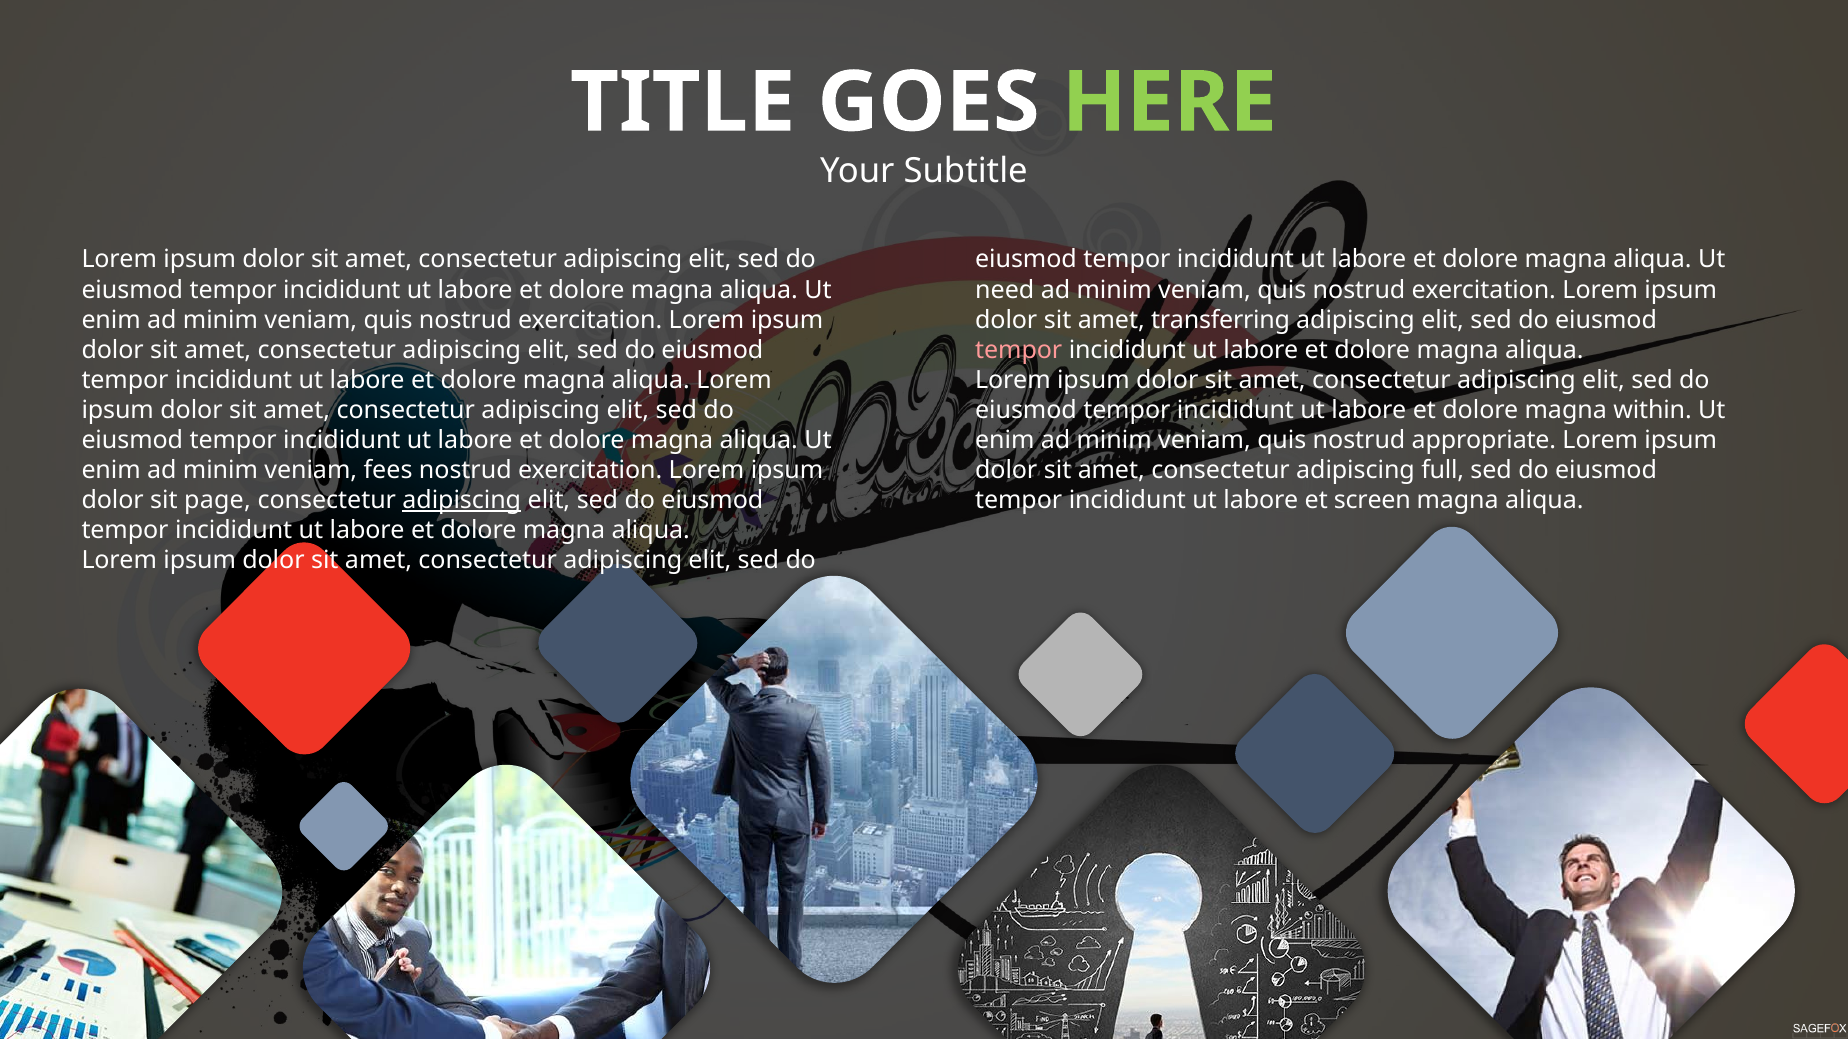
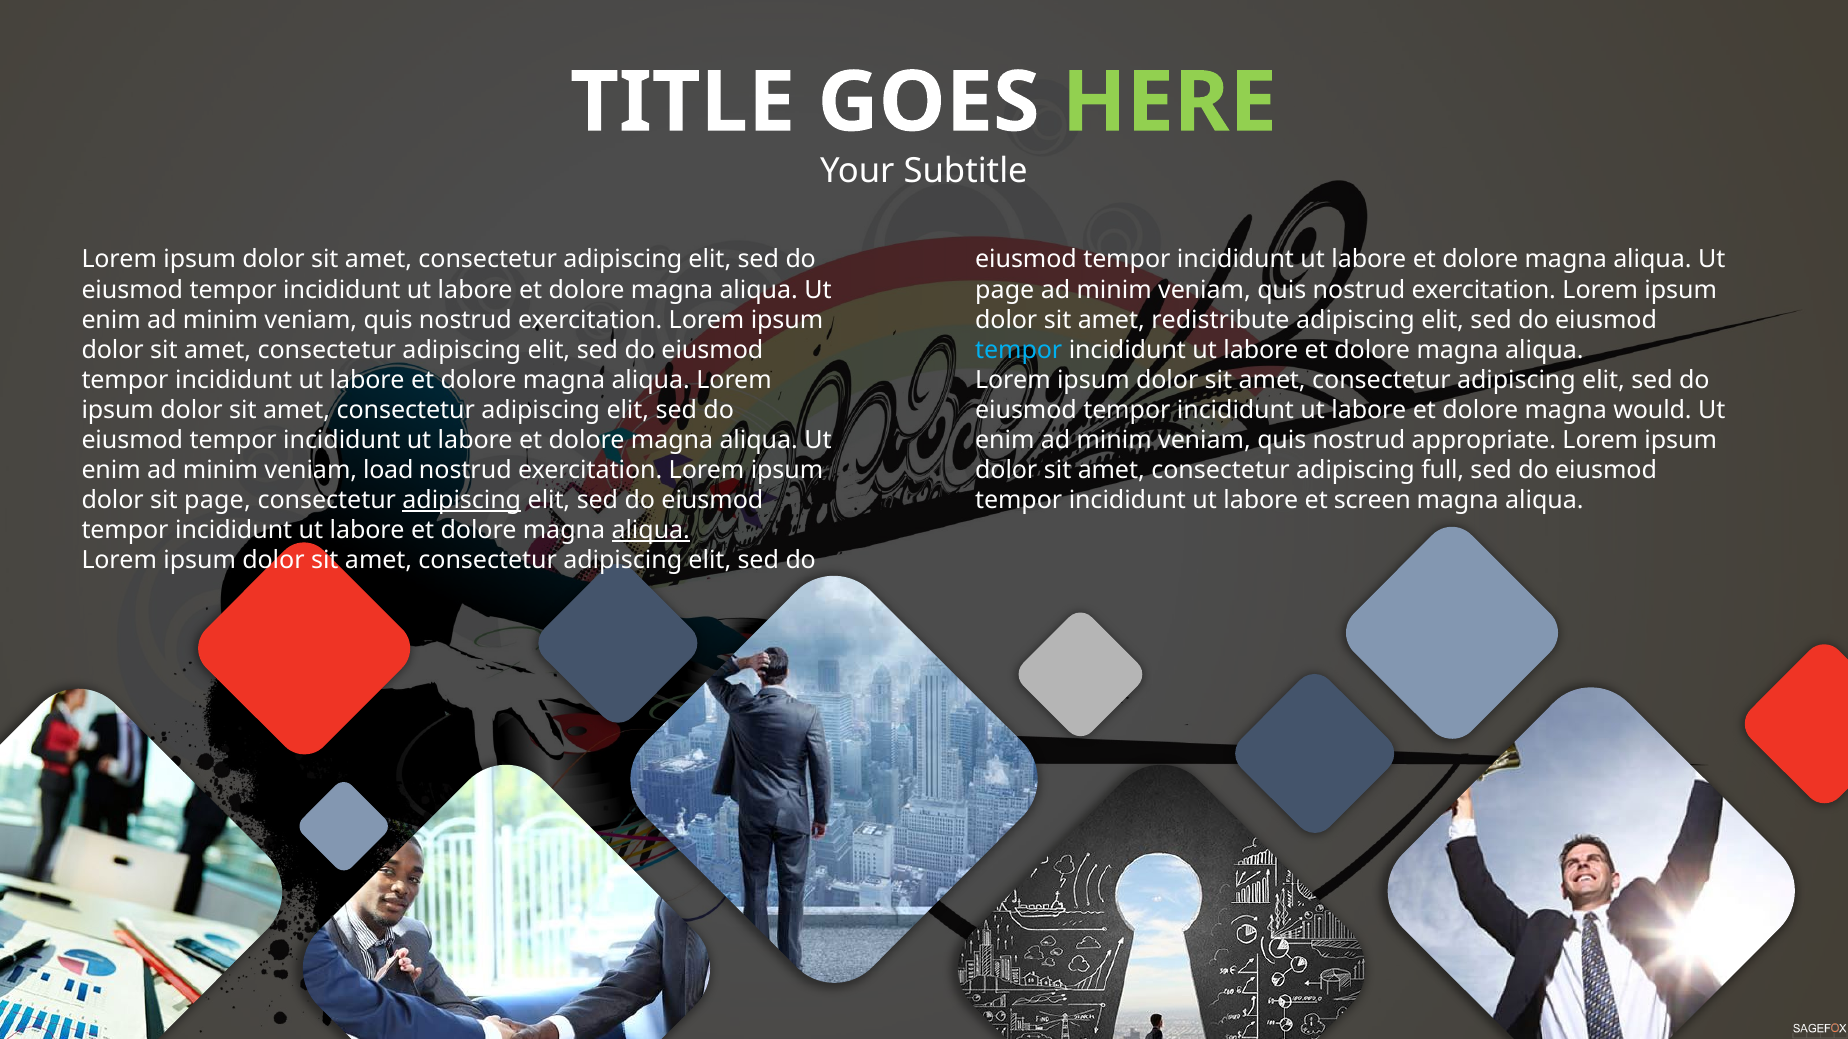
need: need -> page (1005, 290)
transferring: transferring -> redistribute (1220, 320)
tempor colour: pink -> light blue (1019, 350)
within: within -> would (1653, 410)
fees: fees -> load (388, 470)
aliqua underline: none -> present (651, 530)
